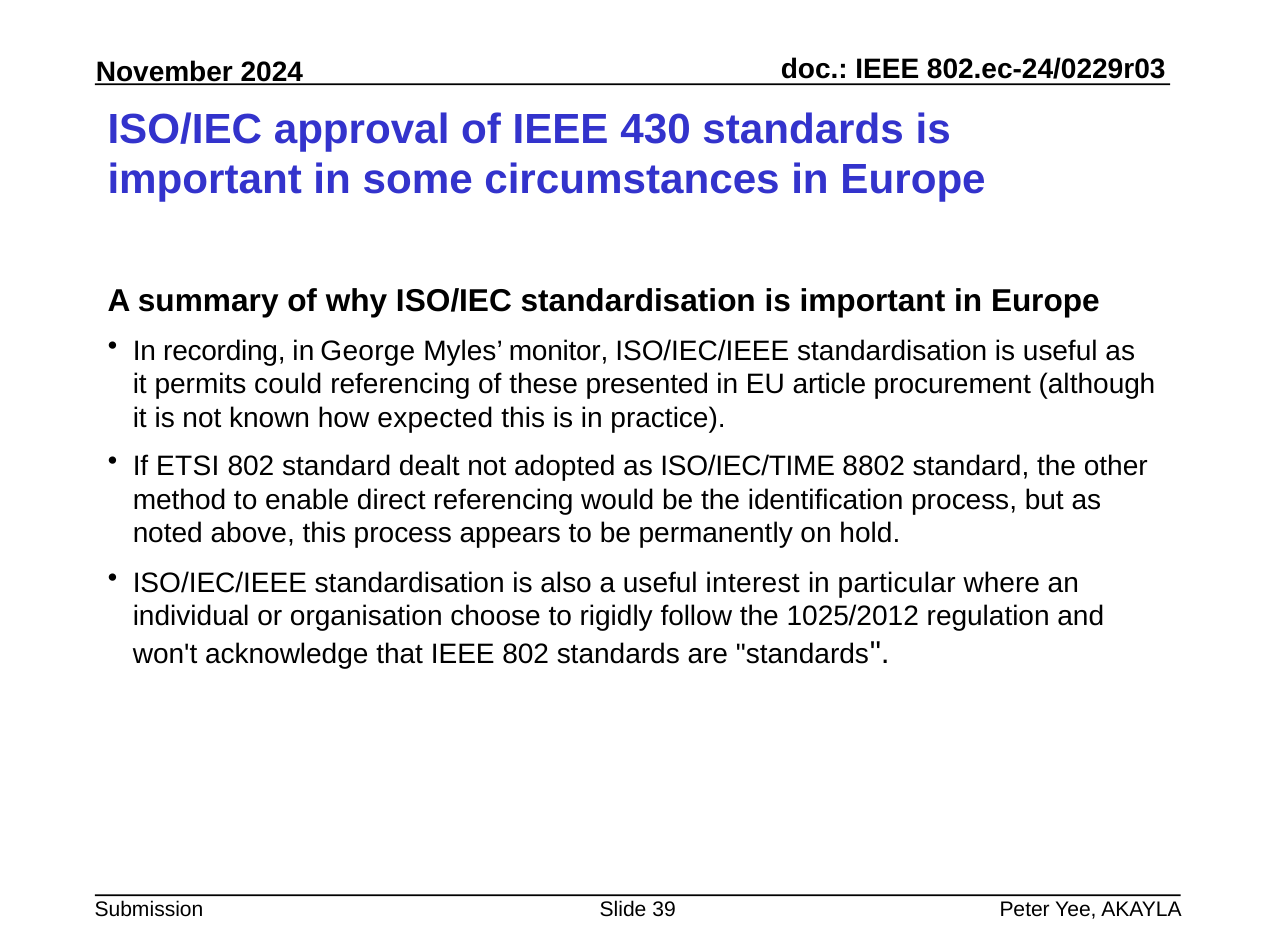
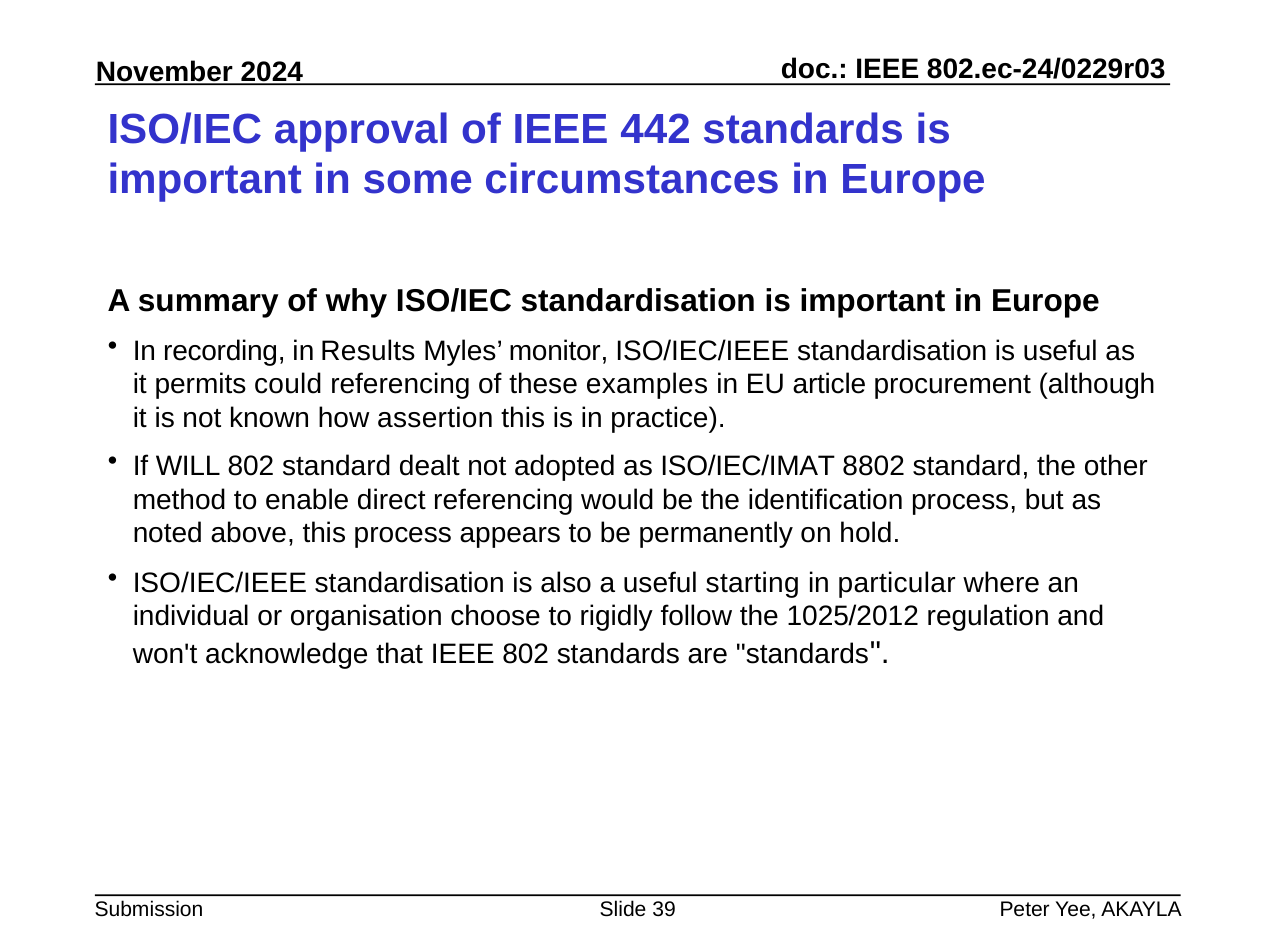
430: 430 -> 442 (656, 130)
George: George -> Results (368, 351)
presented: presented -> examples (647, 385)
expected: expected -> assertion (435, 419)
ETSI: ETSI -> WILL (188, 466)
ISO/IEC/TIME: ISO/IEC/TIME -> ISO/IEC/IMAT (748, 466)
interest: interest -> starting (753, 583)
